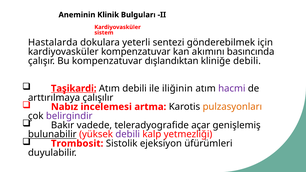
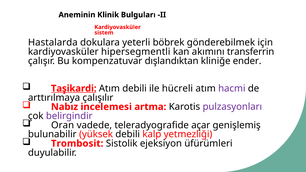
sentezi: sentezi -> böbrek (169, 43)
kardiyovasküler kompenzatuvar: kompenzatuvar -> hipersegmentli (136, 52)
basıncında: basıncında -> transferrin (251, 52)
kliniğe debili: debili -> ender (247, 61)
iliğinin: iliğinin -> hücreli (177, 89)
pulzasyonları colour: orange -> purple (232, 107)
Bakır: Bakır -> Oran (63, 125)
bulunabilir underline: present -> none (52, 134)
debili colour: purple -> black (128, 134)
